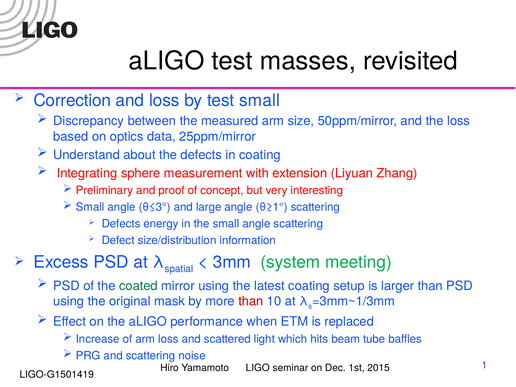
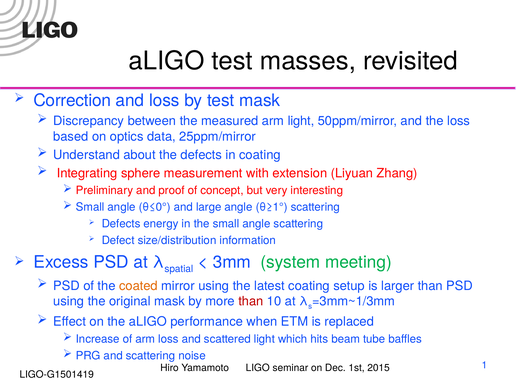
test small: small -> mask (260, 100)
arm size: size -> light (301, 121)
θ≤3°: θ≤3° -> θ≤0° (155, 207)
coated colour: green -> orange (138, 286)
